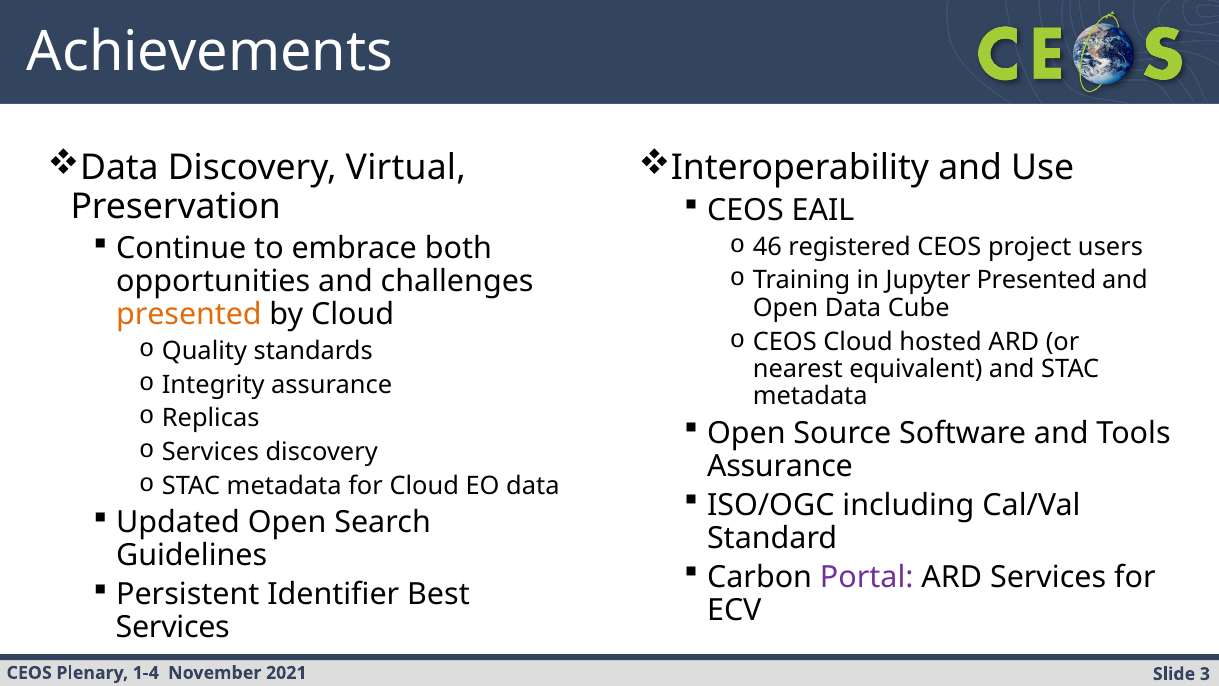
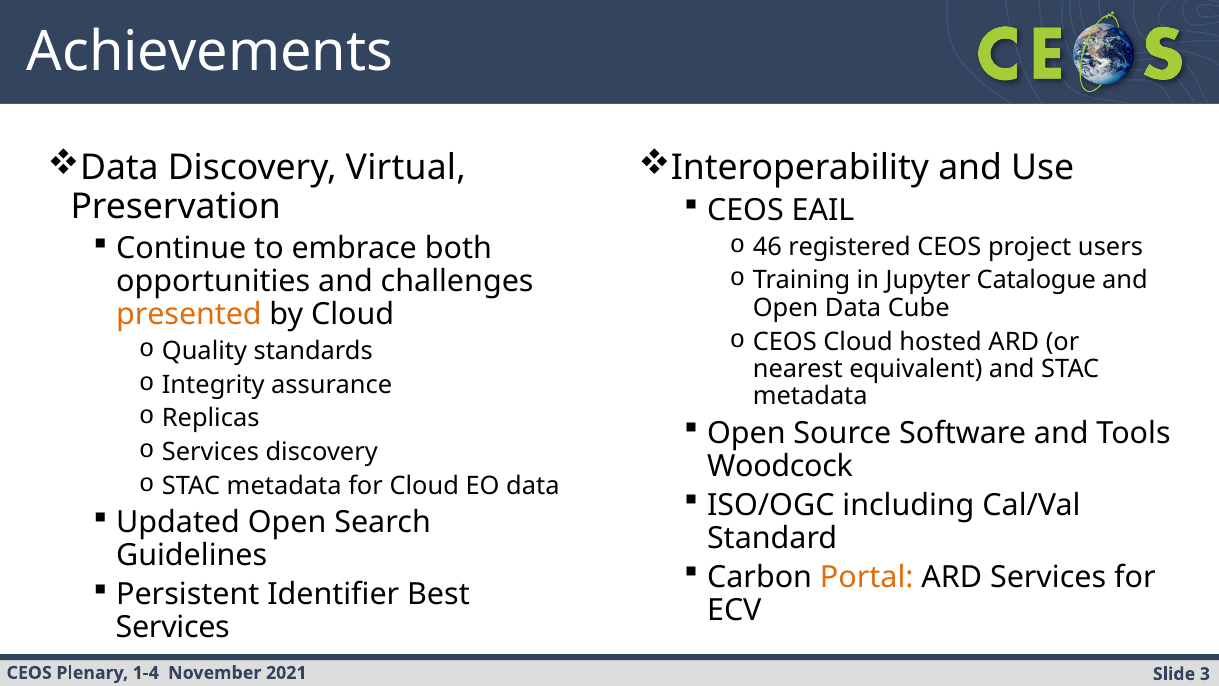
Jupyter Presented: Presented -> Catalogue (1036, 280)
Assurance: Assurance -> Woodcock (780, 466)
Portal colour: purple -> orange (867, 577)
